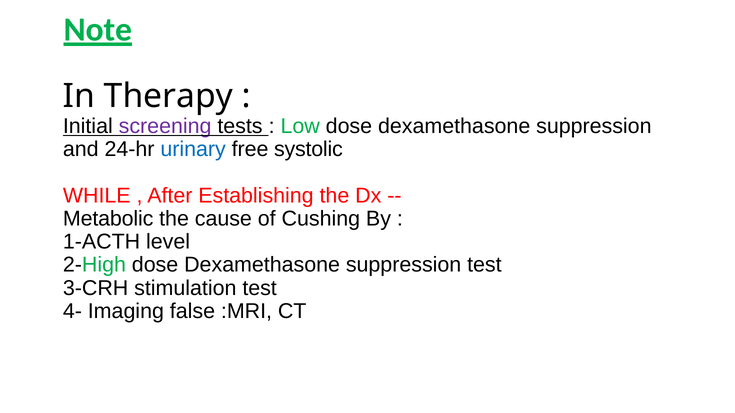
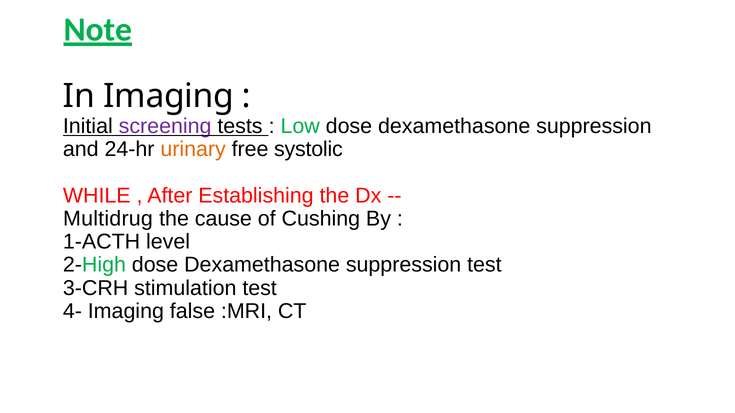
In Therapy: Therapy -> Imaging (169, 96)
urinary colour: blue -> orange (193, 149)
Metabolic: Metabolic -> Multidrug (108, 219)
